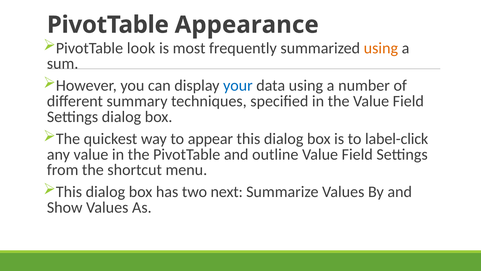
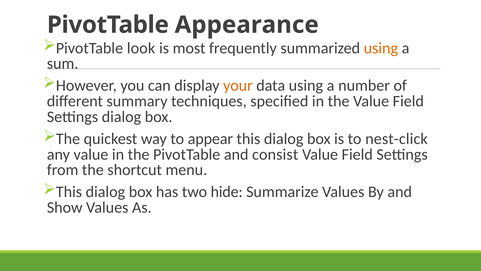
your colour: blue -> orange (238, 85)
label-click: label-click -> nest-click (397, 139)
outline: outline -> consist (275, 154)
next: next -> hide (227, 192)
